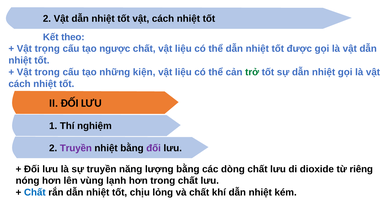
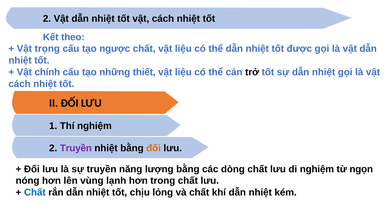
Vật trong: trong -> chính (47, 72)
kiện: kiện -> thiết (144, 72)
trở colour: green -> black (252, 72)
đối colour: purple -> orange (154, 148)
di dioxide: dioxide -> nghiệm (317, 169)
riêng: riêng -> ngọn (361, 169)
